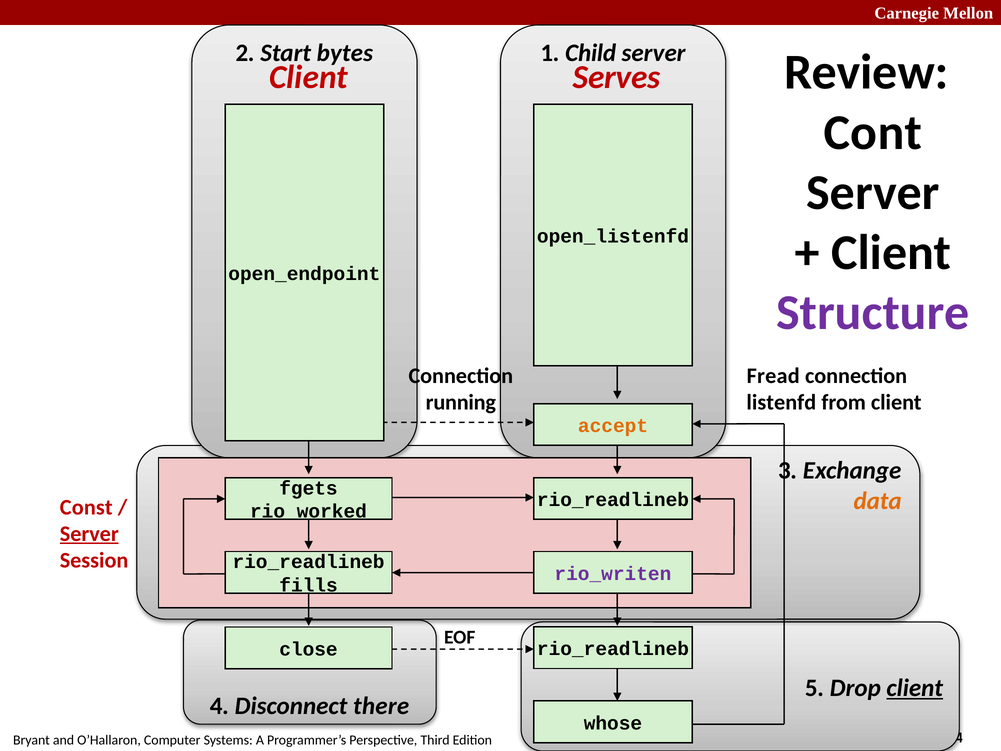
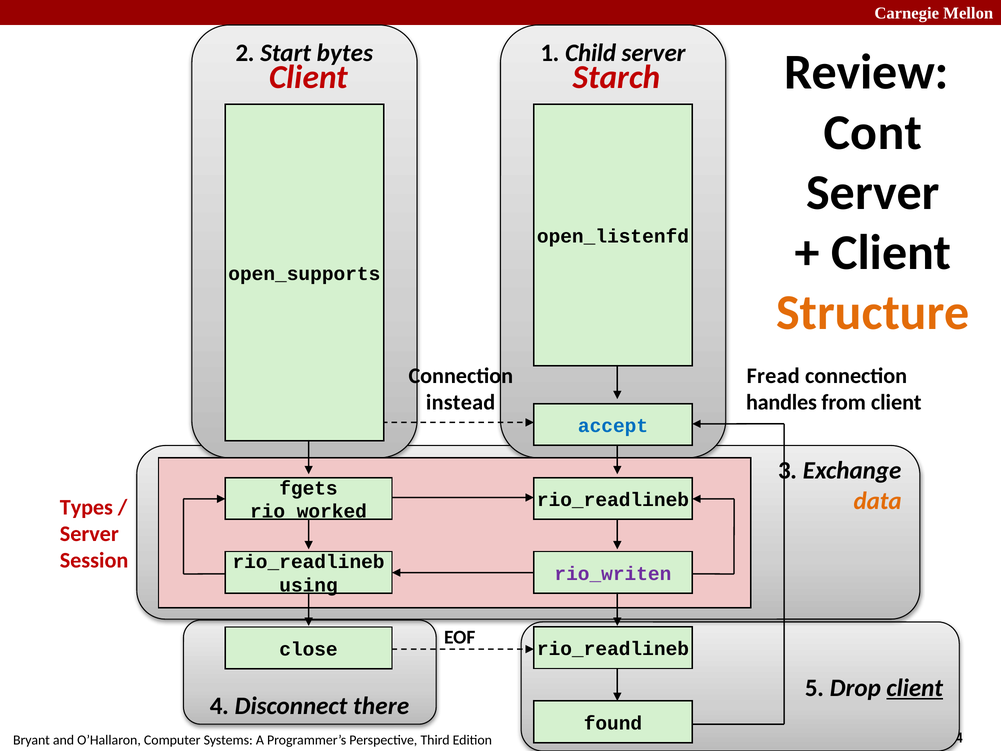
Serves: Serves -> Starch (617, 77)
open_endpoint: open_endpoint -> open_supports (304, 274)
Structure colour: purple -> orange (873, 313)
running: running -> instead (461, 402)
listenfd: listenfd -> handles (781, 402)
accept colour: orange -> blue (613, 426)
Const: Const -> Types (86, 507)
Server underline: present -> none (89, 534)
fills: fills -> using (309, 585)
whose: whose -> found (613, 723)
